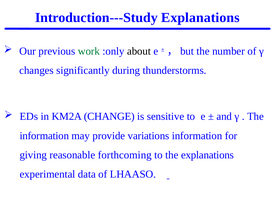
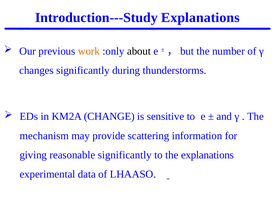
work colour: green -> orange (89, 51)
information: information -> mechanism (44, 136)
variations: variations -> scattering (149, 136)
reasonable forthcoming: forthcoming -> significantly (125, 155)
